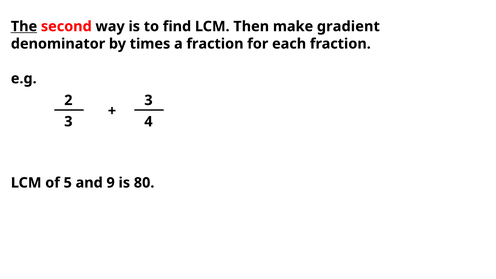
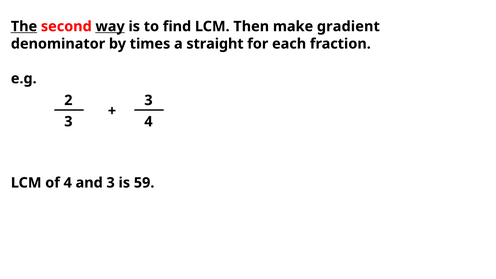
way underline: none -> present (110, 26)
a fraction: fraction -> straight (215, 44)
of 5: 5 -> 4 (68, 183)
and 9: 9 -> 3 (111, 183)
80: 80 -> 59 (144, 183)
